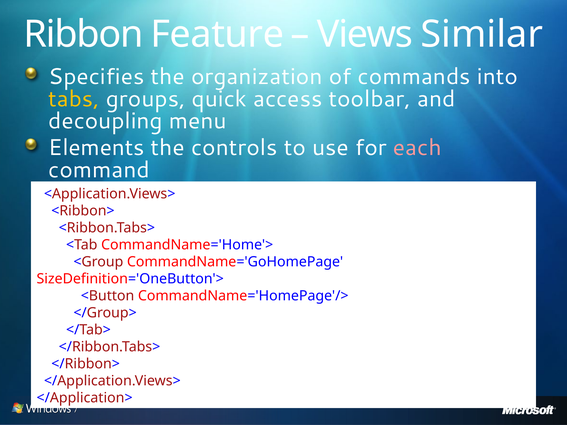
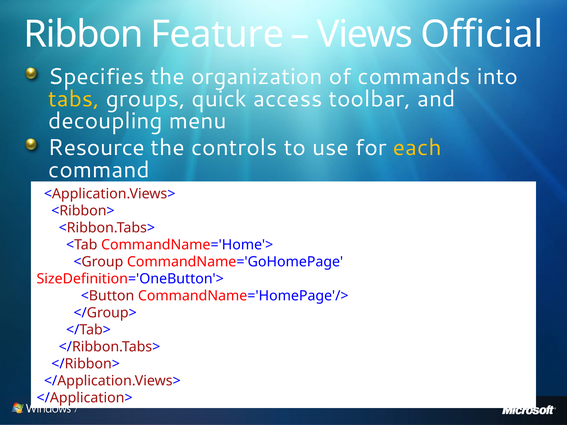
Similar: Similar -> Official (482, 34)
Elements: Elements -> Resource (96, 148)
each colour: pink -> yellow (417, 148)
